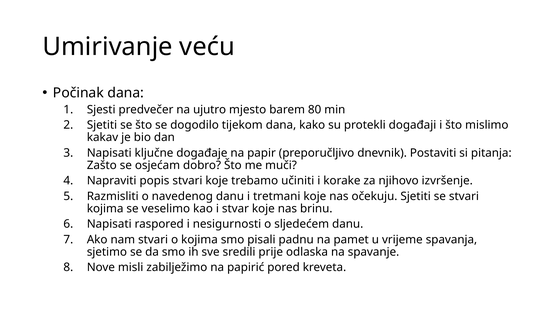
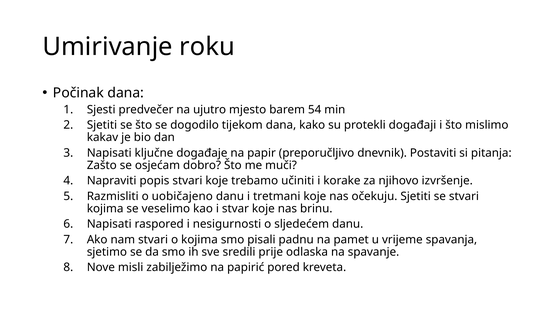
veću: veću -> roku (207, 47)
80: 80 -> 54 (315, 110)
navedenog: navedenog -> uobičajeno (182, 196)
